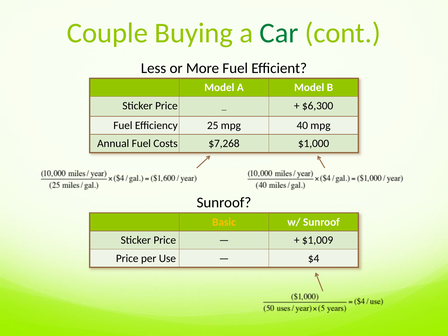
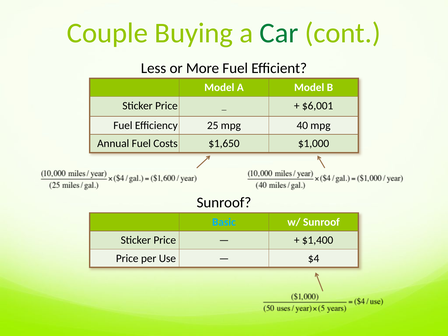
$6,300: $6,300 -> $6,001 (318, 106)
$7,268: $7,268 -> $1,650 (224, 144)
Basic colour: yellow -> light blue (224, 222)
$1,009: $1,009 -> $1,400 (318, 240)
